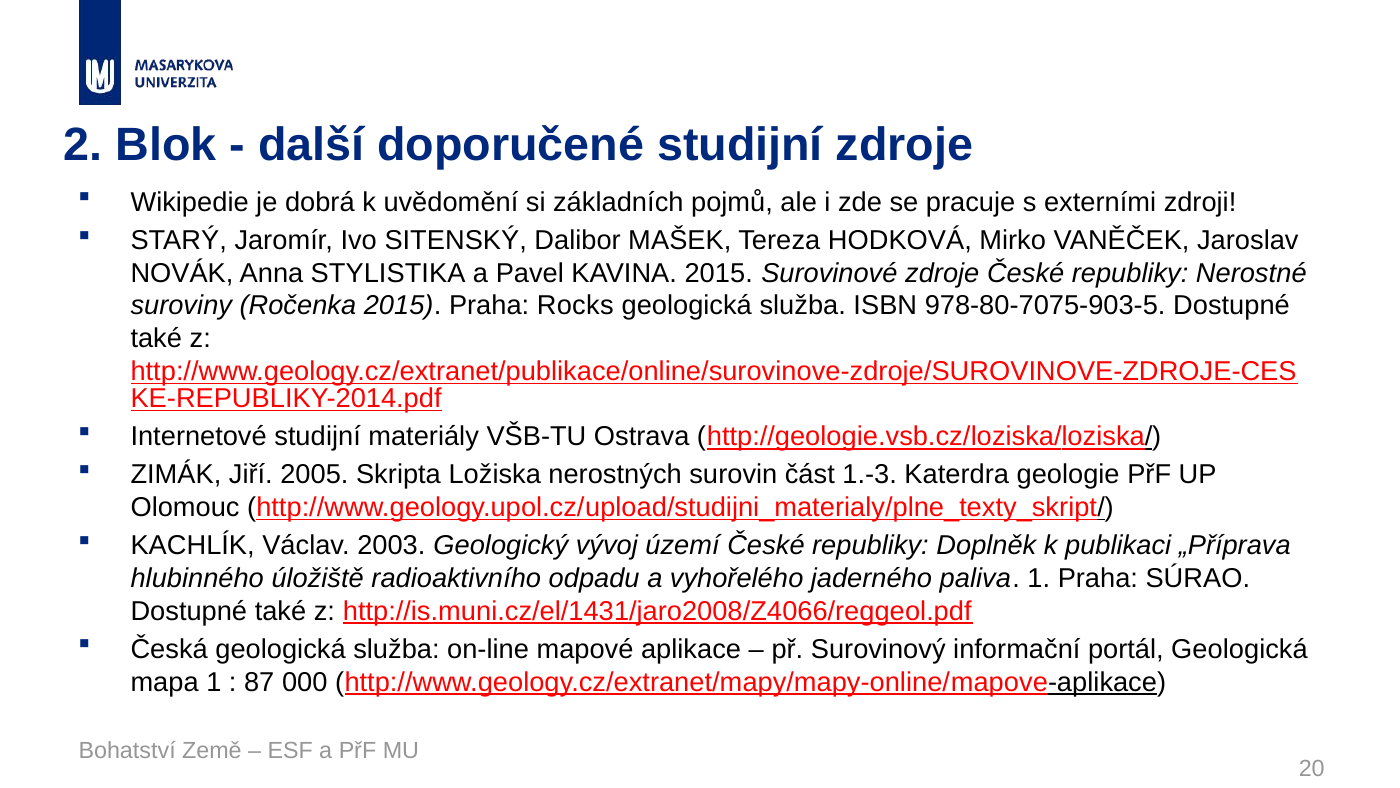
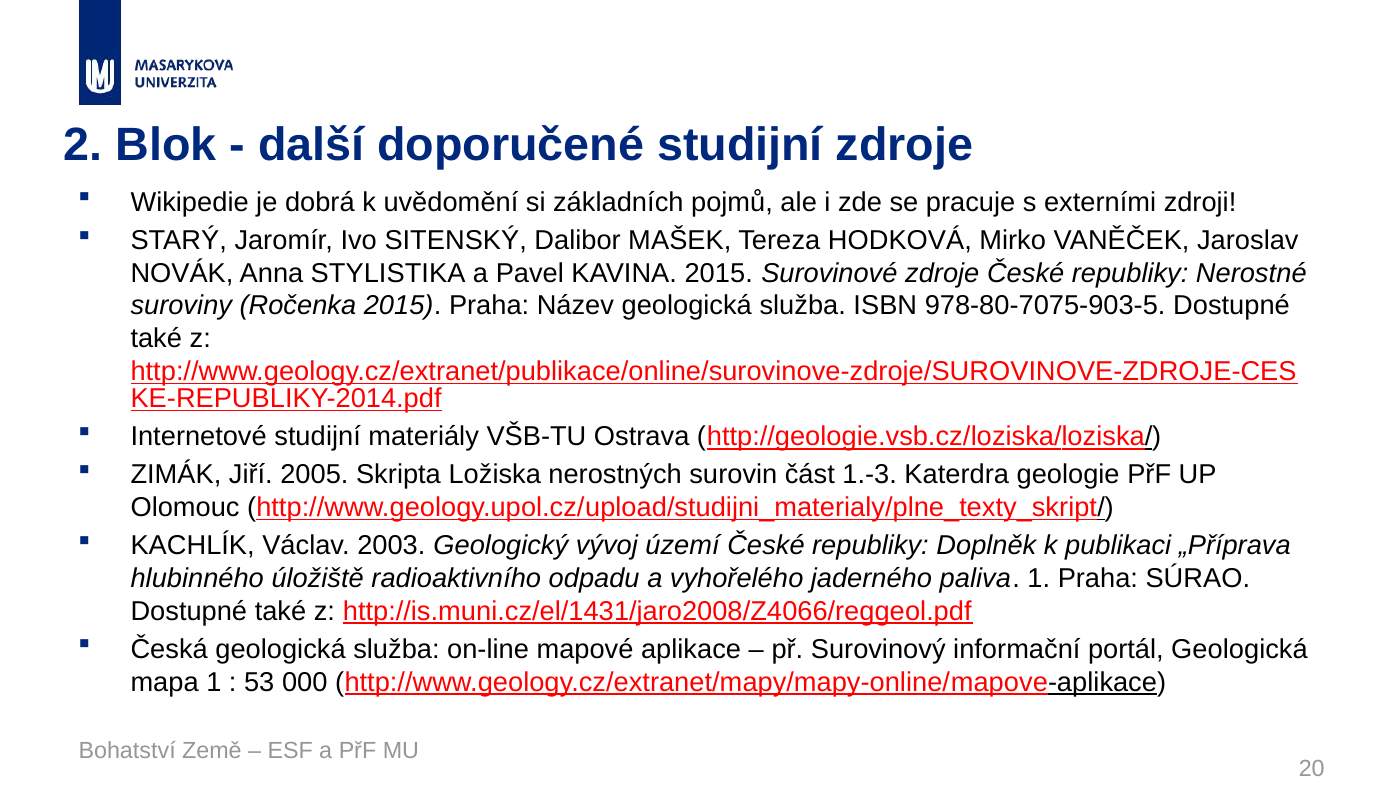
Rocks: Rocks -> Název (575, 306)
87: 87 -> 53 (259, 682)
